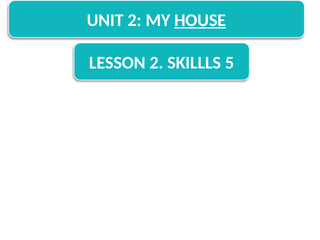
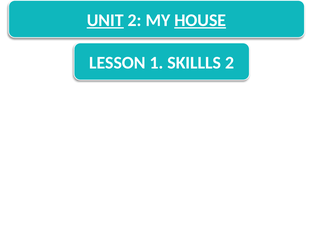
UNIT underline: none -> present (105, 20)
LESSON 2: 2 -> 1 (156, 63)
SKILLLS 5: 5 -> 2 (230, 63)
